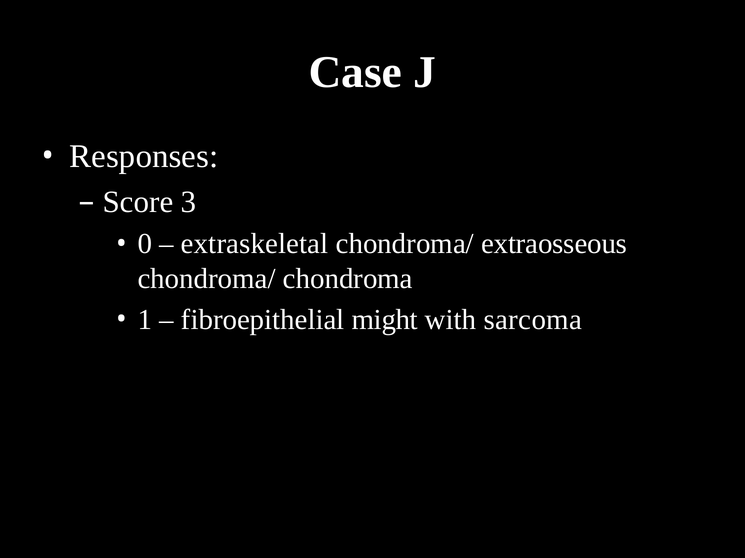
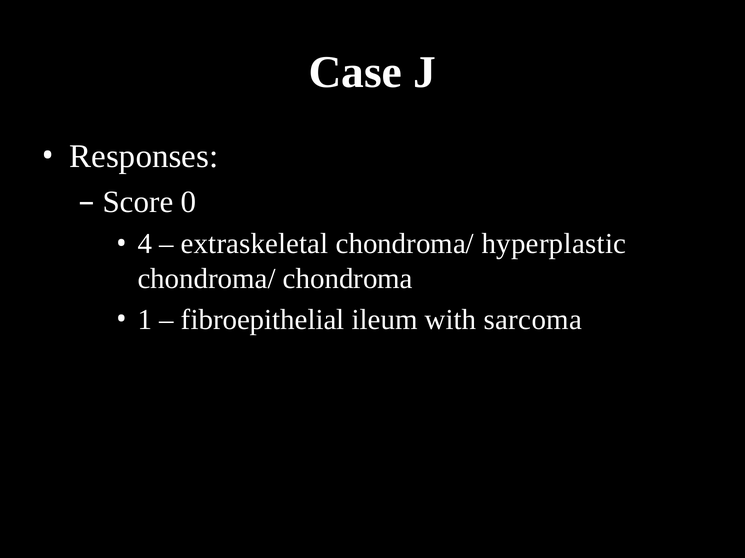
3: 3 -> 0 (189, 202)
0: 0 -> 4 (145, 244)
extraosseous: extraosseous -> hyperplastic (554, 244)
might: might -> ileum (385, 320)
